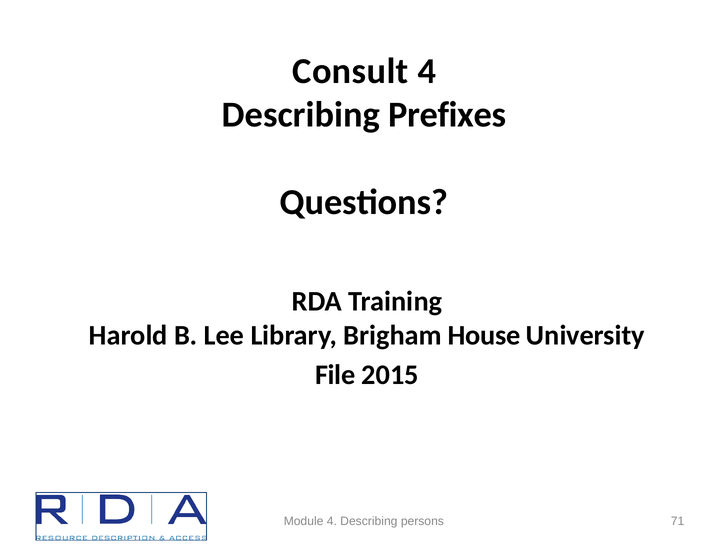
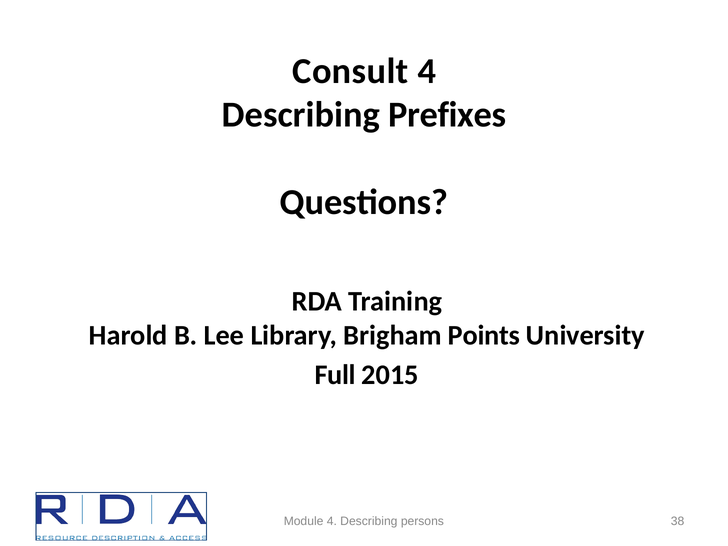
House: House -> Points (484, 336)
File: File -> Full (335, 375)
71: 71 -> 38 (678, 521)
